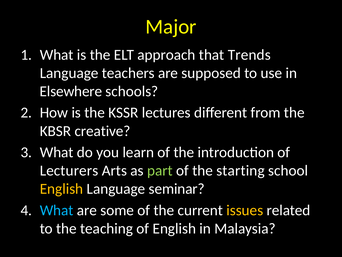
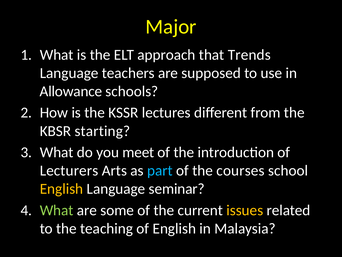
Elsewhere: Elsewhere -> Allowance (71, 91)
creative: creative -> starting (102, 131)
learn: learn -> meet (138, 152)
part colour: light green -> light blue (160, 170)
starting: starting -> courses (241, 170)
What colour: light blue -> light green (57, 210)
